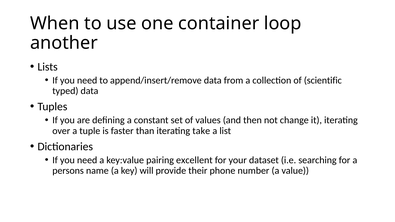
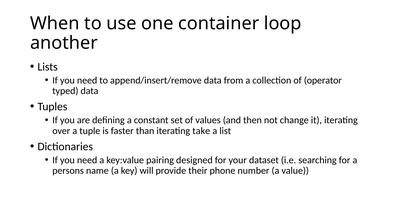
scientific: scientific -> operator (323, 80)
excellent: excellent -> designed (194, 160)
